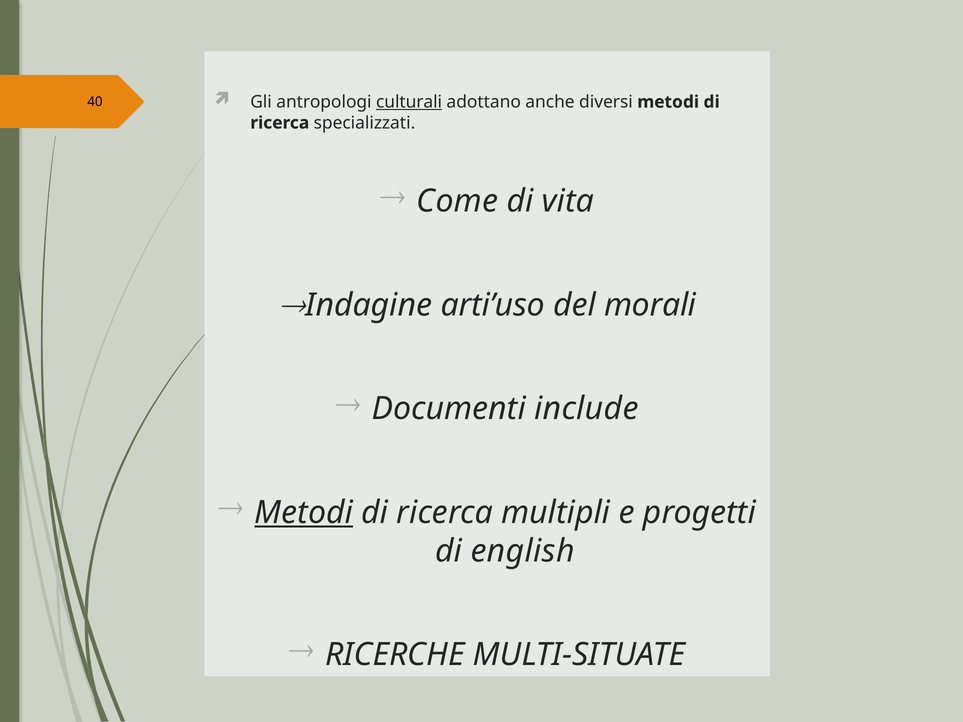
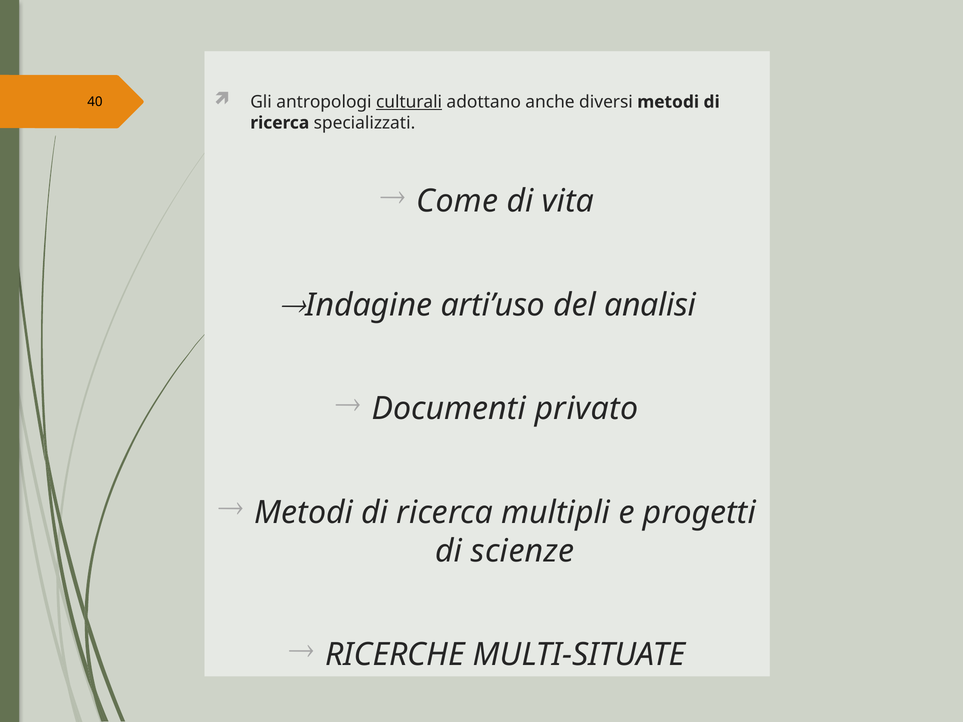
morali: morali -> analisi (650, 305)
include: include -> privato (586, 409)
Metodi underline: present -> none (304, 513)
english: english -> scienze (523, 551)
